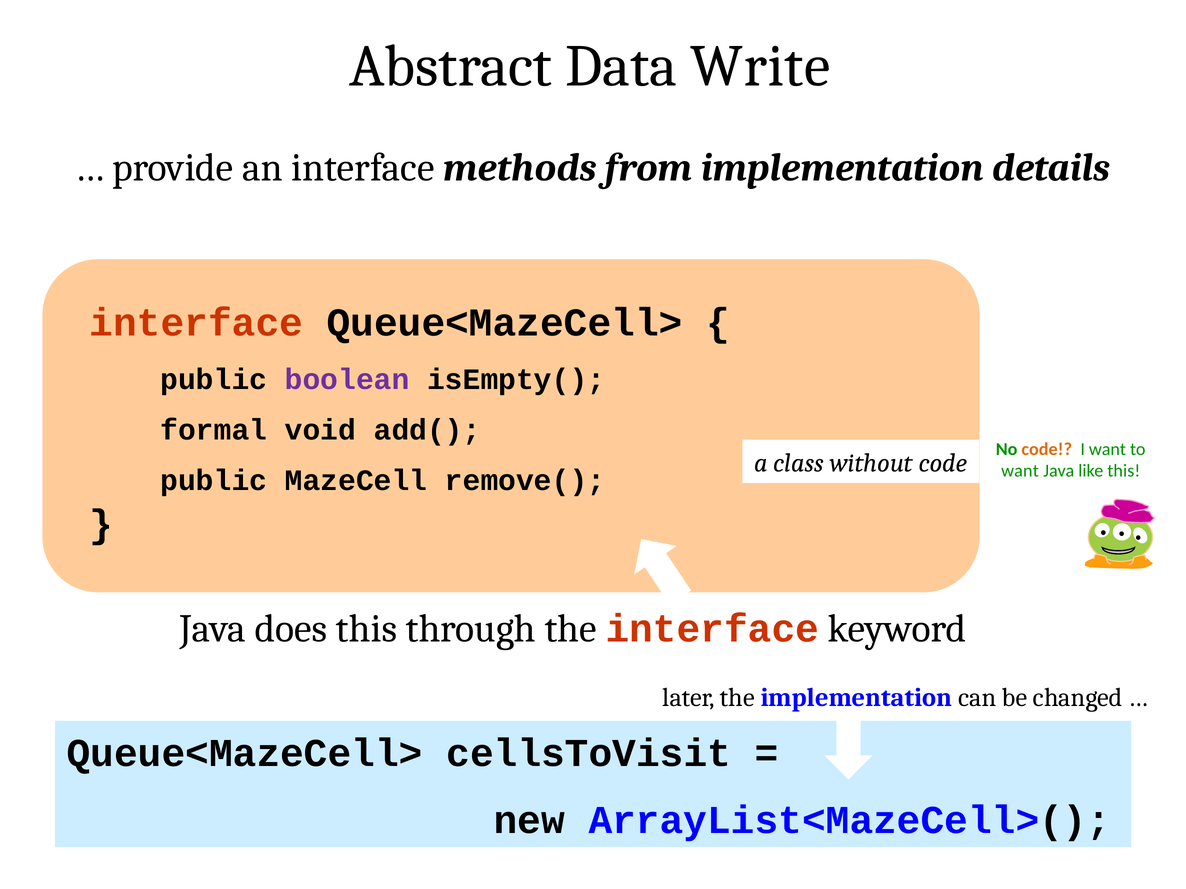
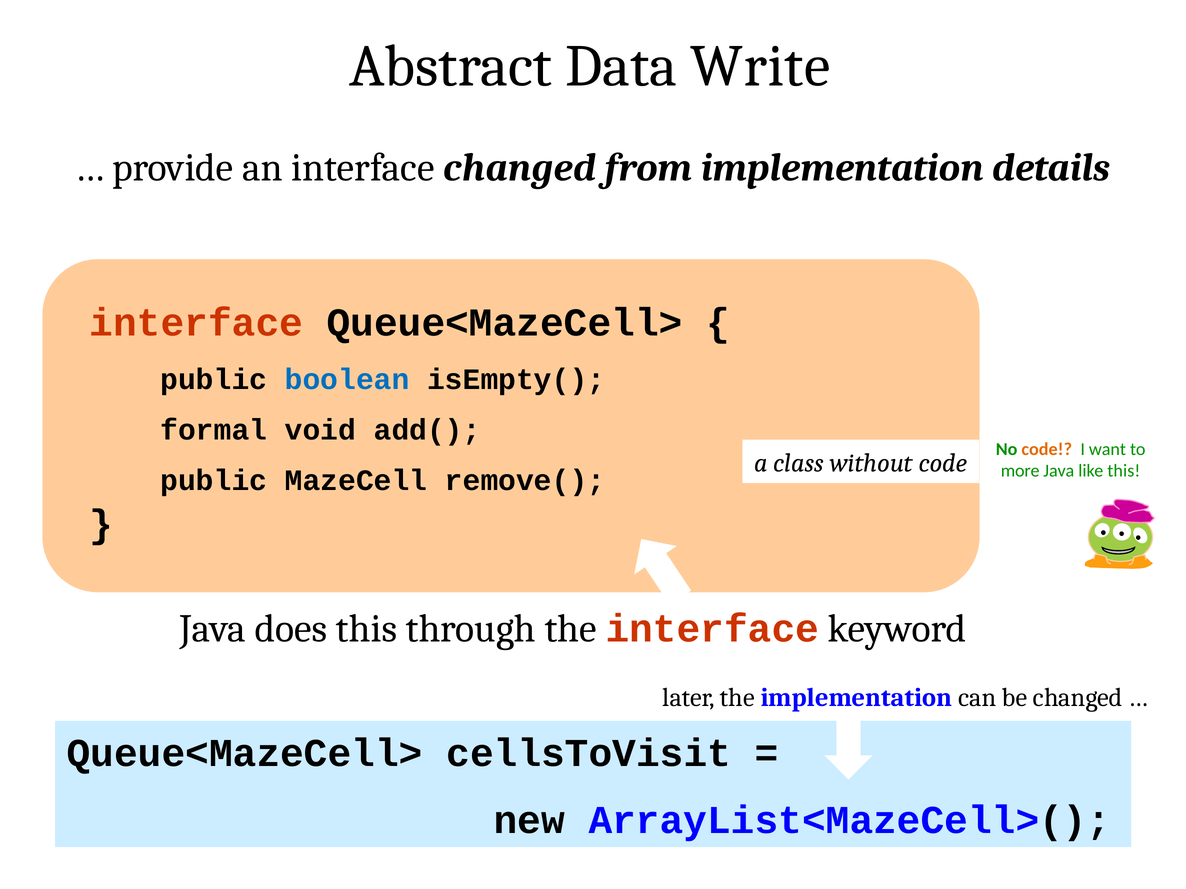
interface methods: methods -> changed (520, 168)
boolean colour: purple -> blue (347, 380)
want: want -> more (1020, 471)
